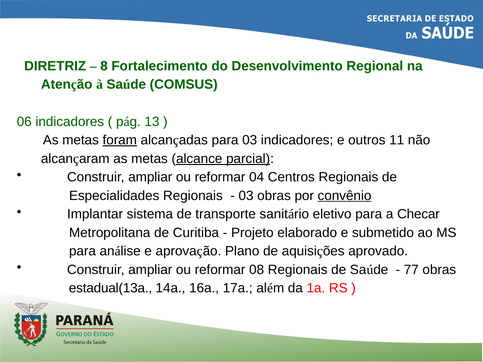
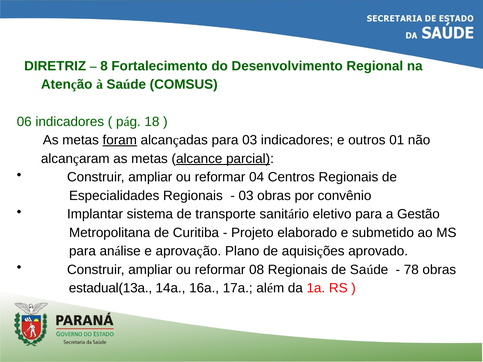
13: 13 -> 18 (152, 122)
11: 11 -> 01 (397, 140)
convênio underline: present -> none (345, 196)
Checar: Checar -> Gestão (418, 214)
77: 77 -> 78 (411, 270)
